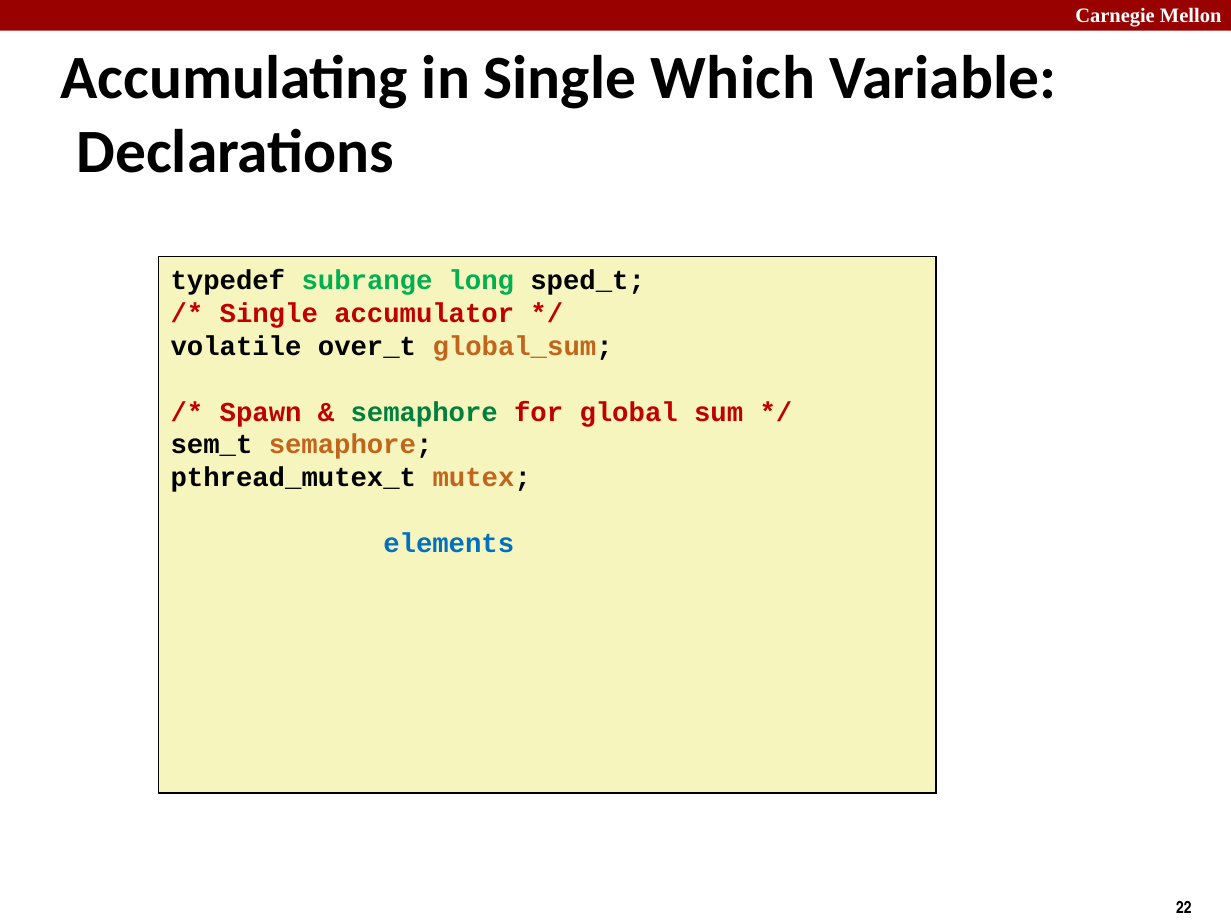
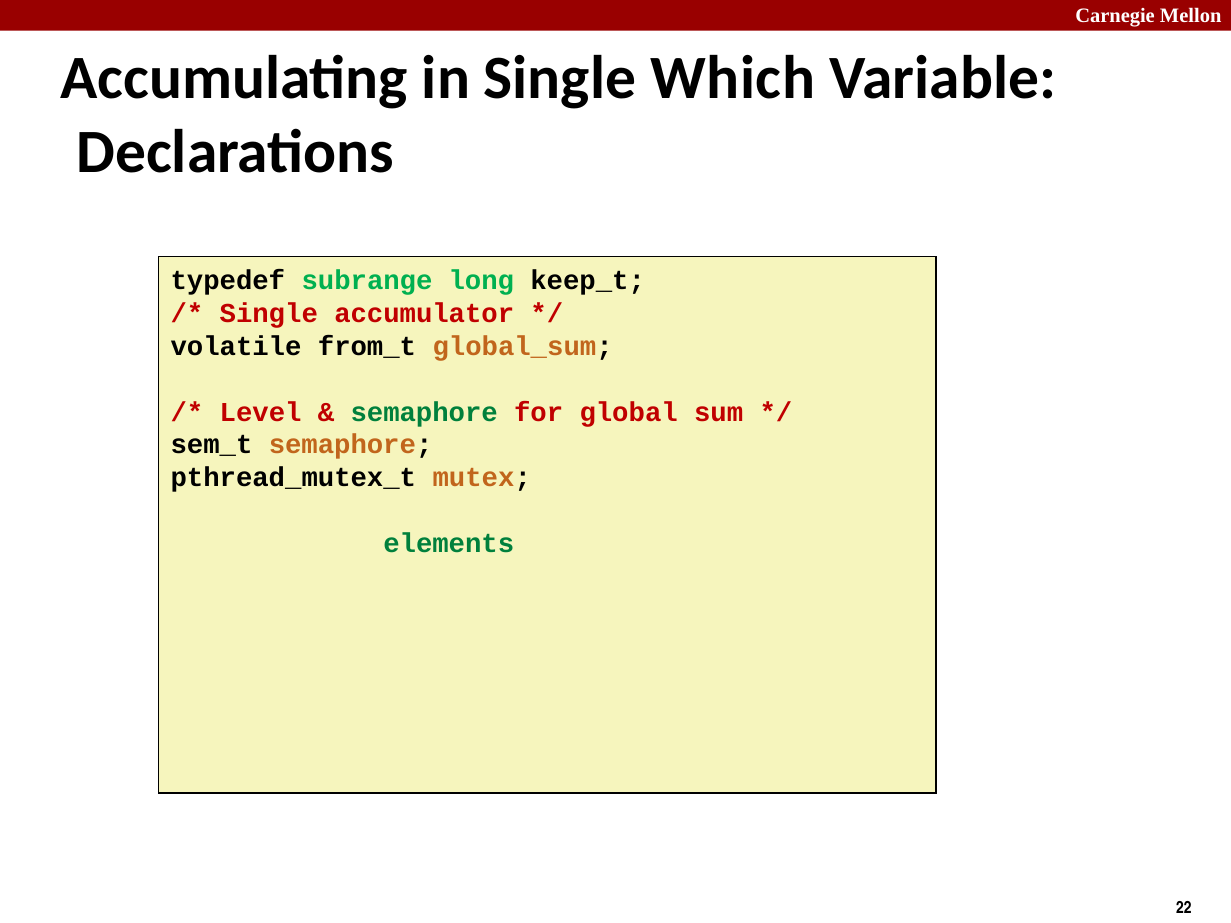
sped_t: sped_t -> keep_t (588, 281)
over_t: over_t -> from_t (367, 347)
Spawn: Spawn -> Level (261, 412)
elements colour: blue -> green (449, 543)
